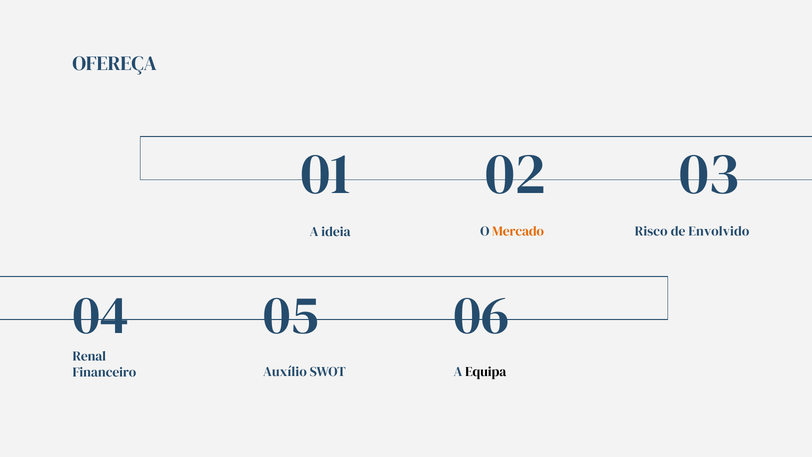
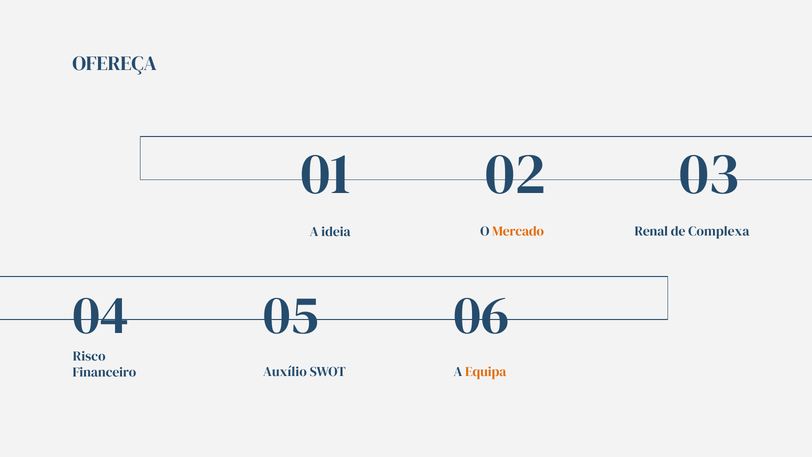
Risco: Risco -> Renal (651, 231)
Envolvido: Envolvido -> Complexa (719, 231)
Renal: Renal -> Risco (89, 356)
Equipa colour: black -> orange (486, 372)
